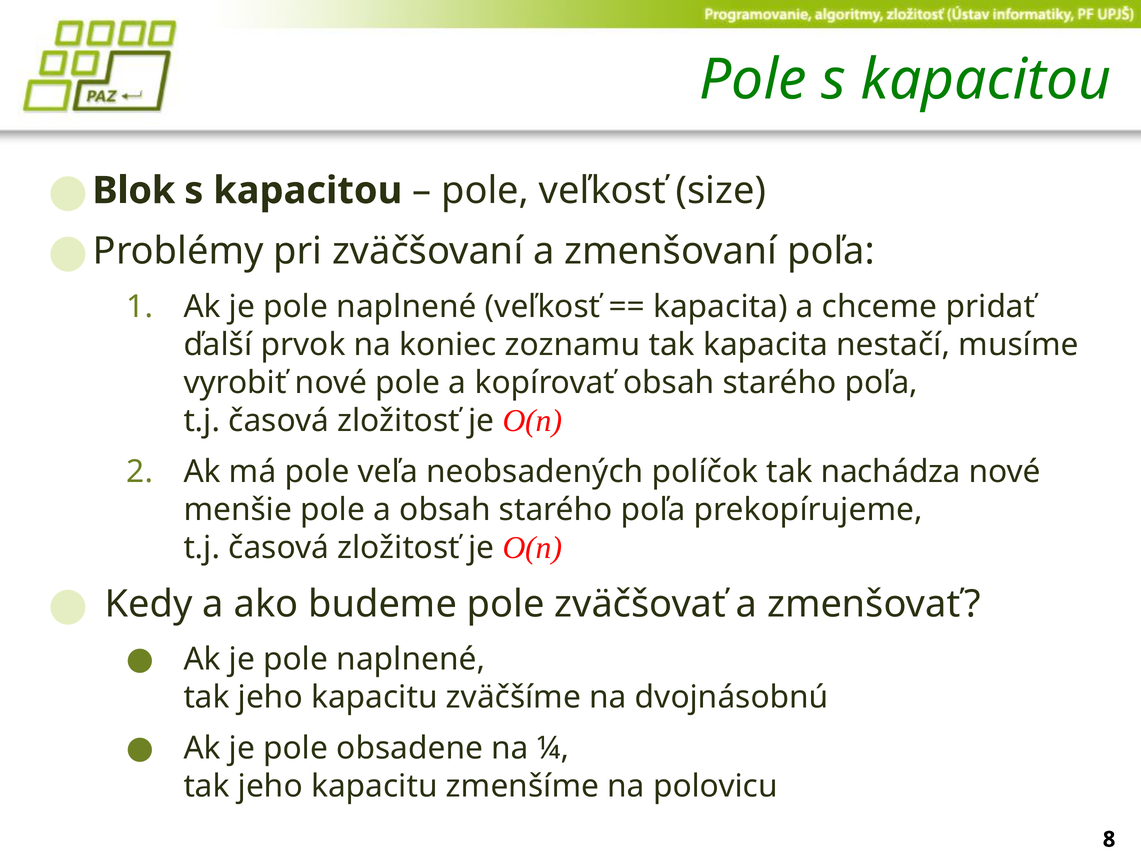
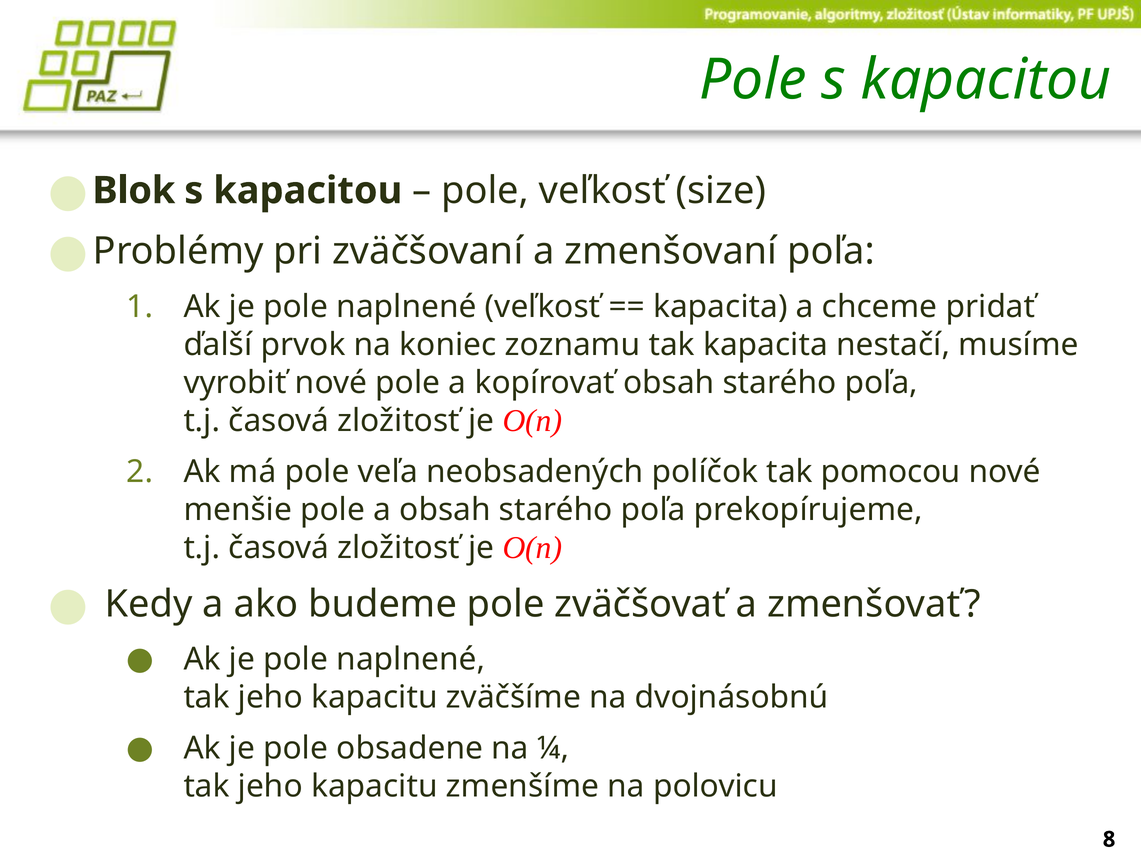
nachádza: nachádza -> pomocou (891, 472)
